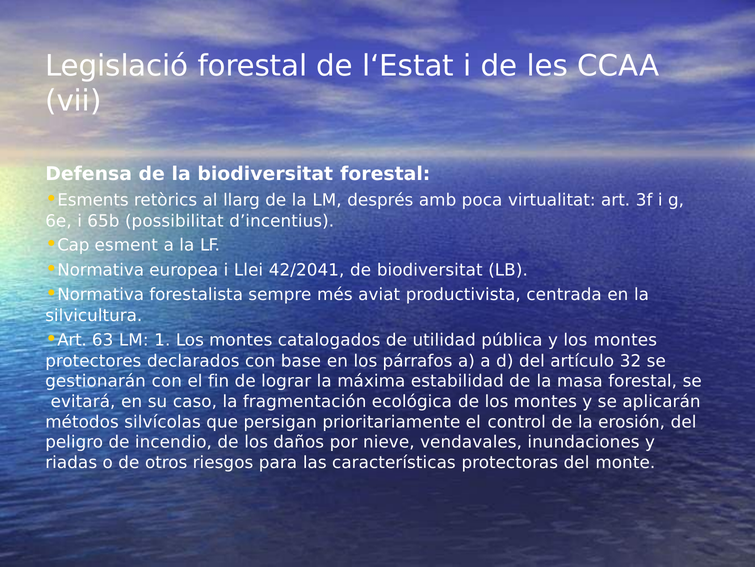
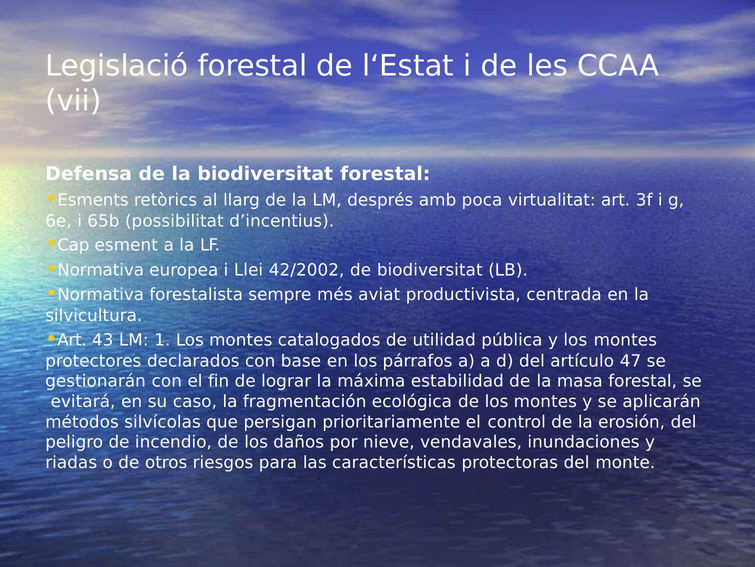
42/2041: 42/2041 -> 42/2002 (307, 270)
63: 63 -> 43 (103, 340)
32: 32 -> 47 (630, 361)
